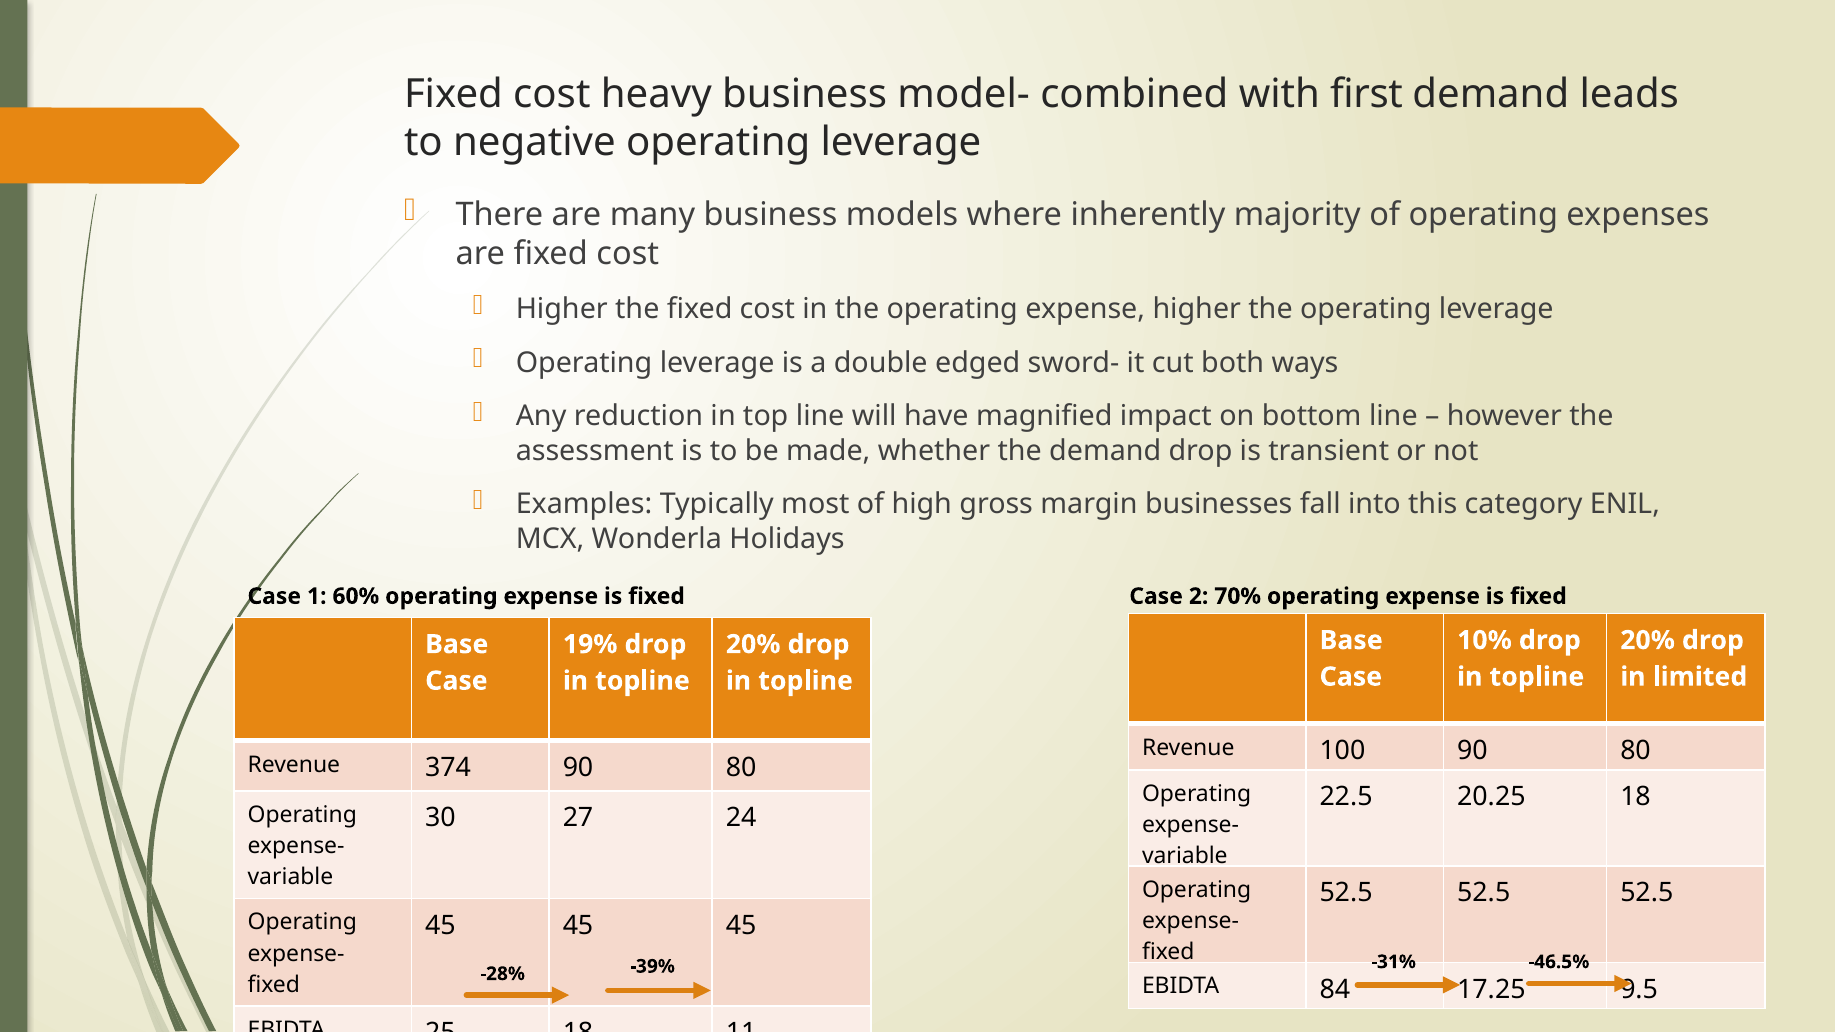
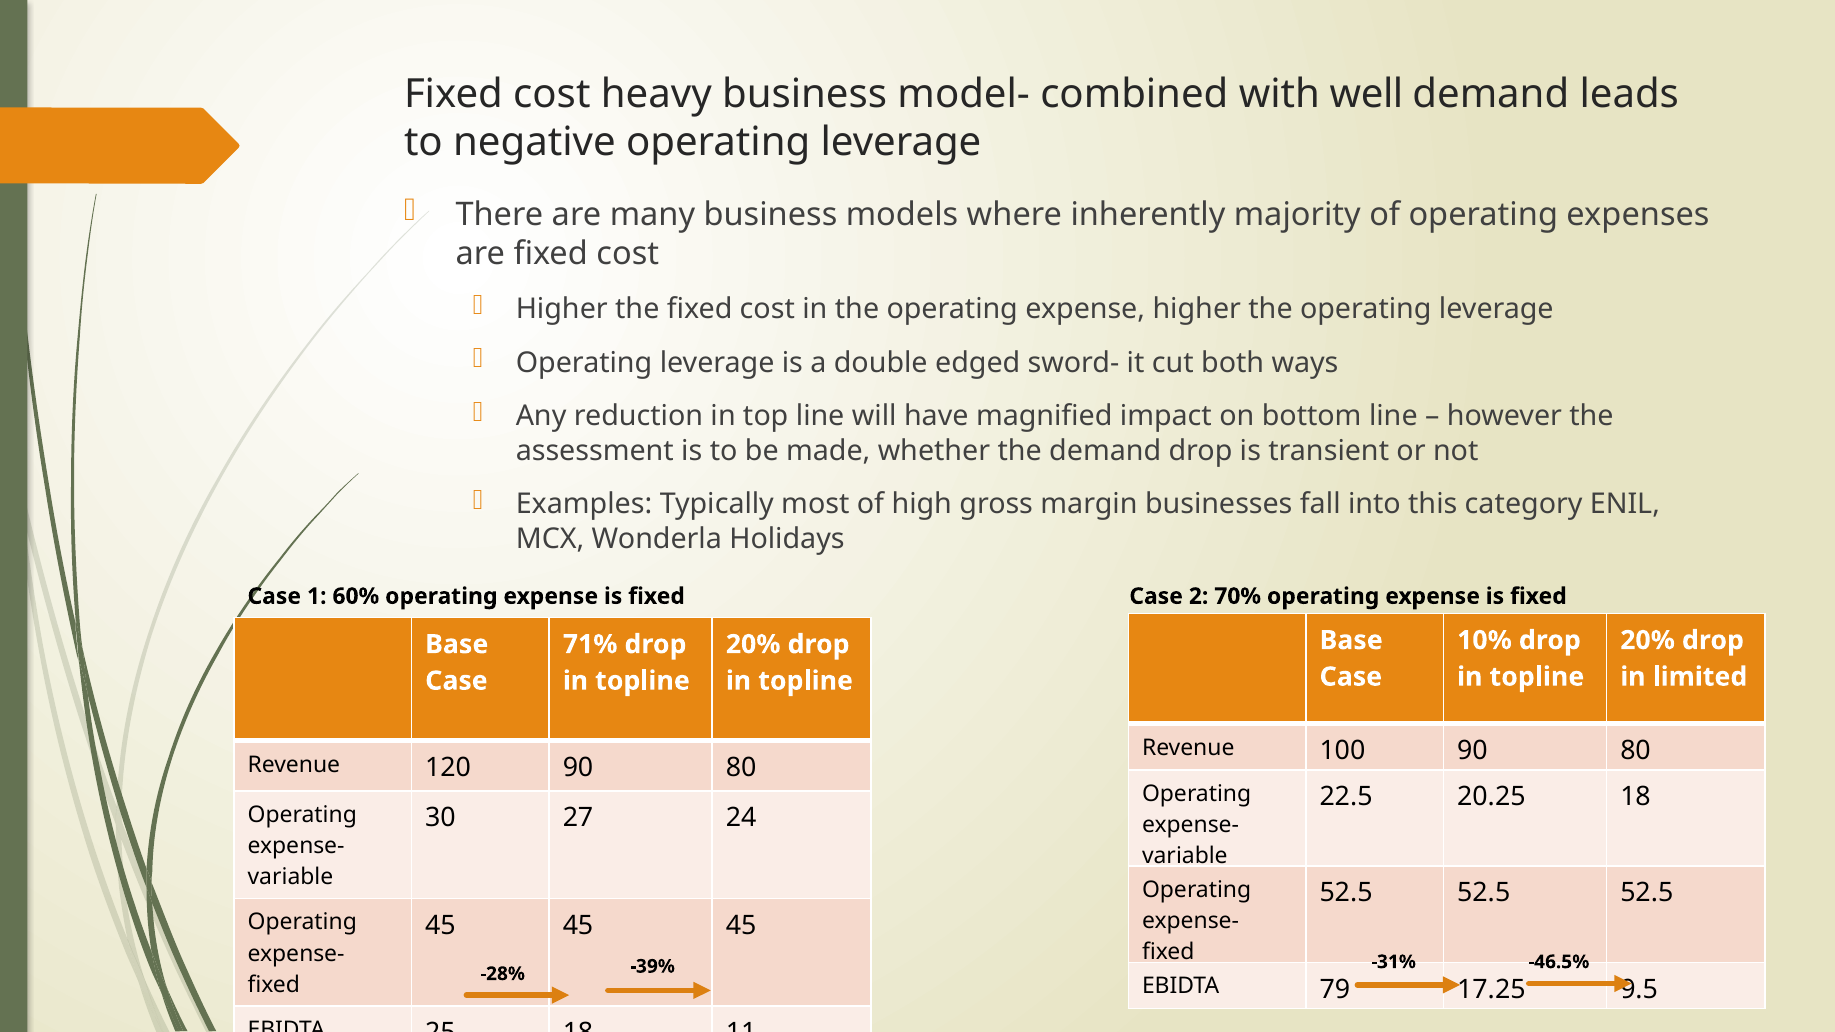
first: first -> well (1366, 95)
19%: 19% -> 71% (590, 645)
374: 374 -> 120 (448, 768)
84: 84 -> 79 (1335, 989)
